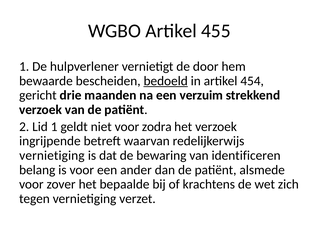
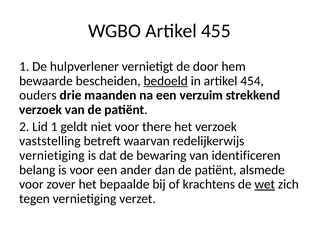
gericht: gericht -> ouders (38, 95)
zodra: zodra -> there (157, 126)
ingrijpende: ingrijpende -> vaststelling (50, 141)
wet underline: none -> present (265, 184)
